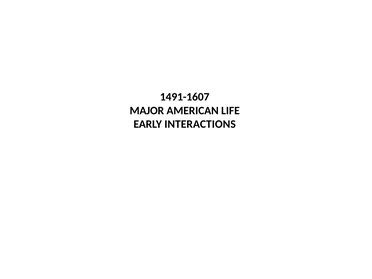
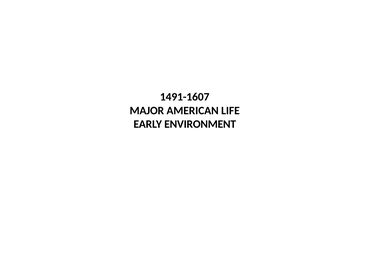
INTERACTIONS: INTERACTIONS -> ENVIRONMENT (200, 124)
